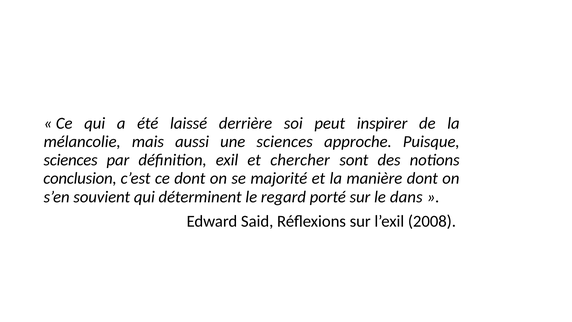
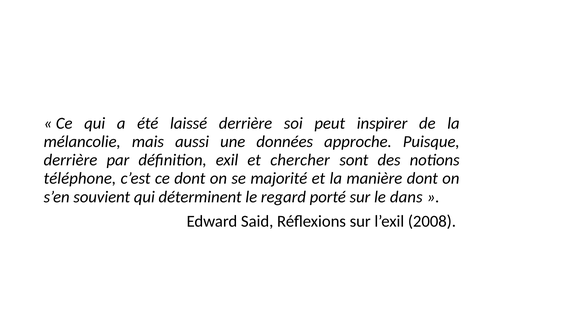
une sciences: sciences -> données (285, 142)
sciences: sciences -> derrière (70, 160)
conclusion: conclusion -> téléphone (80, 178)
